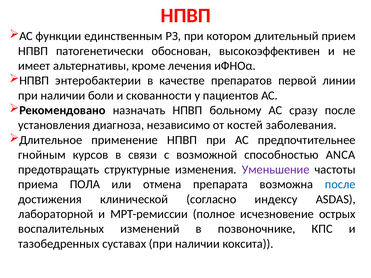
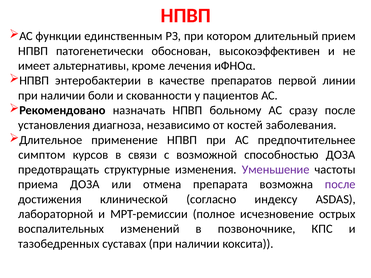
гнойным: гнойным -> симптом (42, 155)
способностью ANCA: ANCA -> ДОЗА (341, 155)
приема ПОЛА: ПОЛА -> ДОЗА (85, 185)
после colour: blue -> purple (340, 185)
